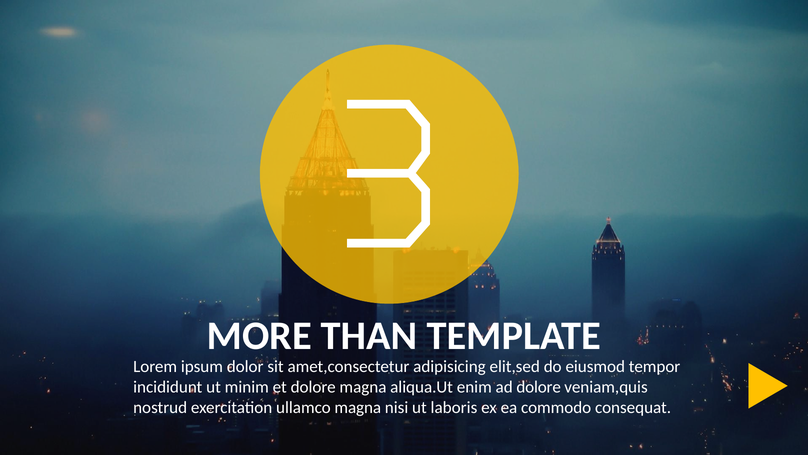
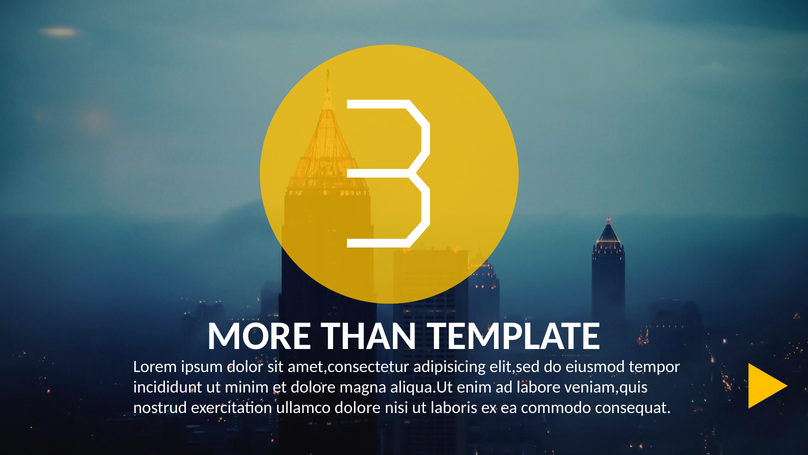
ad dolore: dolore -> labore (539, 387)
ullamco magna: magna -> dolore (358, 407)
